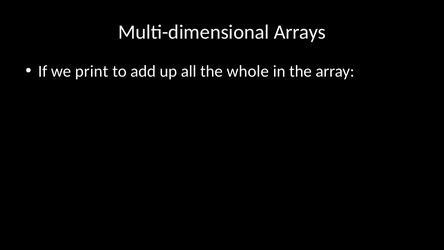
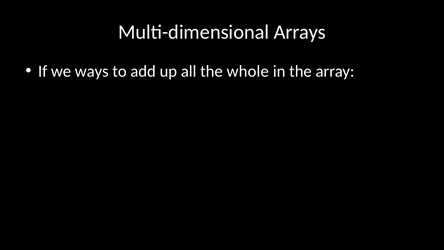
print: print -> ways (92, 71)
